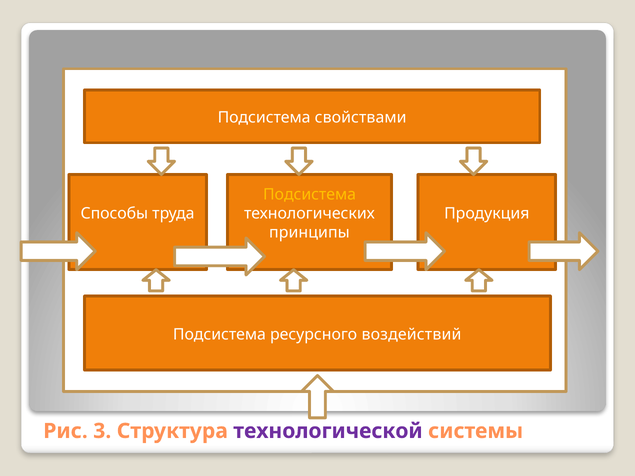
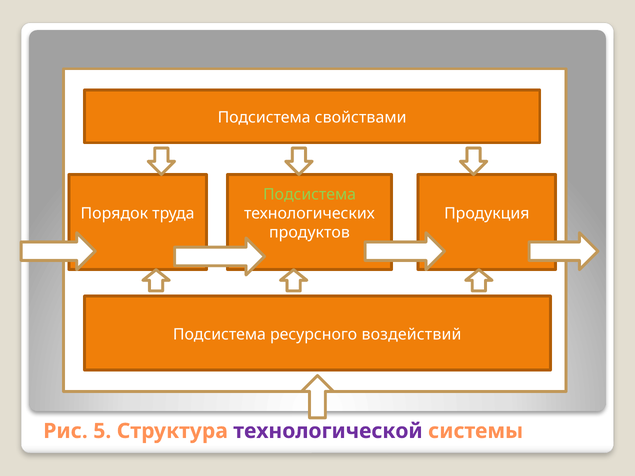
Подсистема colour: yellow -> light green (310, 195)
Способы: Способы -> Порядок (114, 214)
принципы: принципы -> продуктов (309, 233)
3: 3 -> 5 (102, 431)
